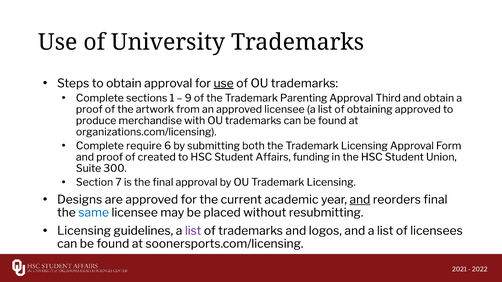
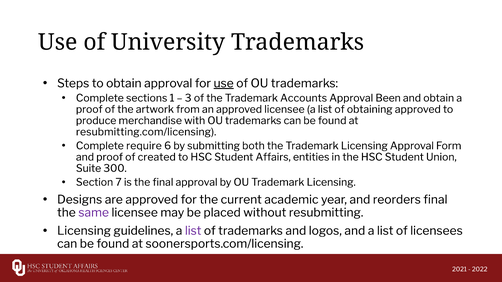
9: 9 -> 3 (188, 98)
Parenting: Parenting -> Accounts (304, 98)
Third: Third -> Been (388, 98)
organizations.com/licensing: organizations.com/licensing -> resubmitting.com/licensing (146, 132)
funding: funding -> entities (311, 157)
and underline: present -> none (360, 200)
same colour: blue -> purple (94, 213)
